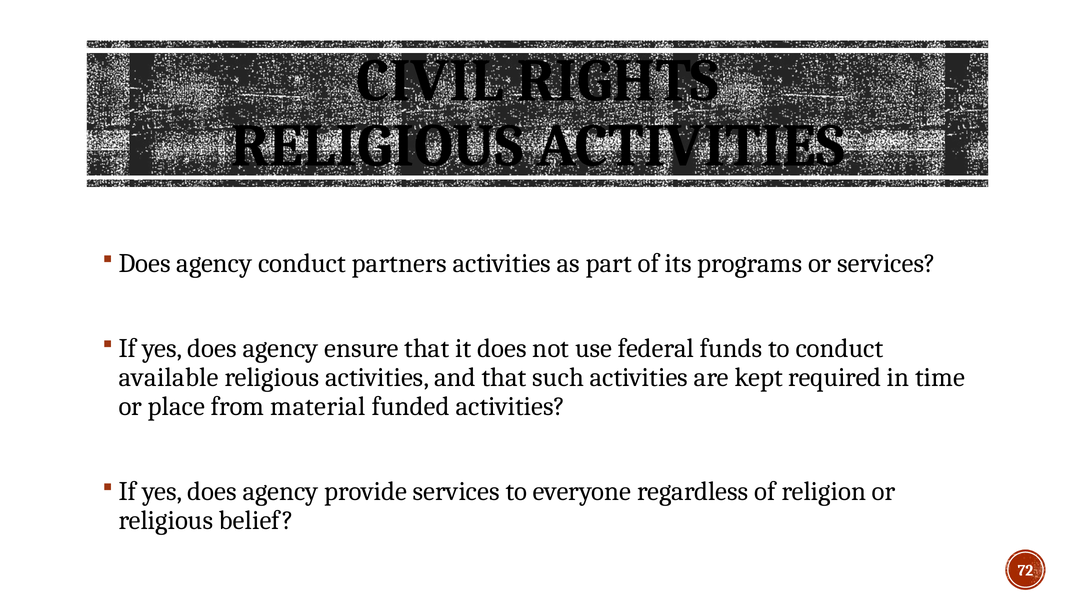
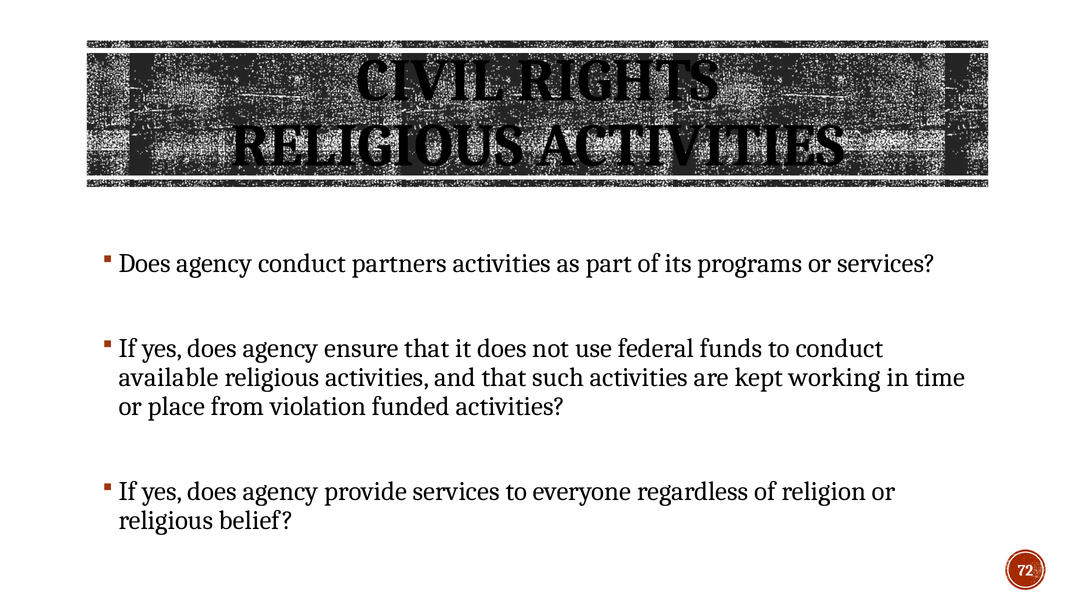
required: required -> working (835, 377)
material: material -> violation (318, 406)
